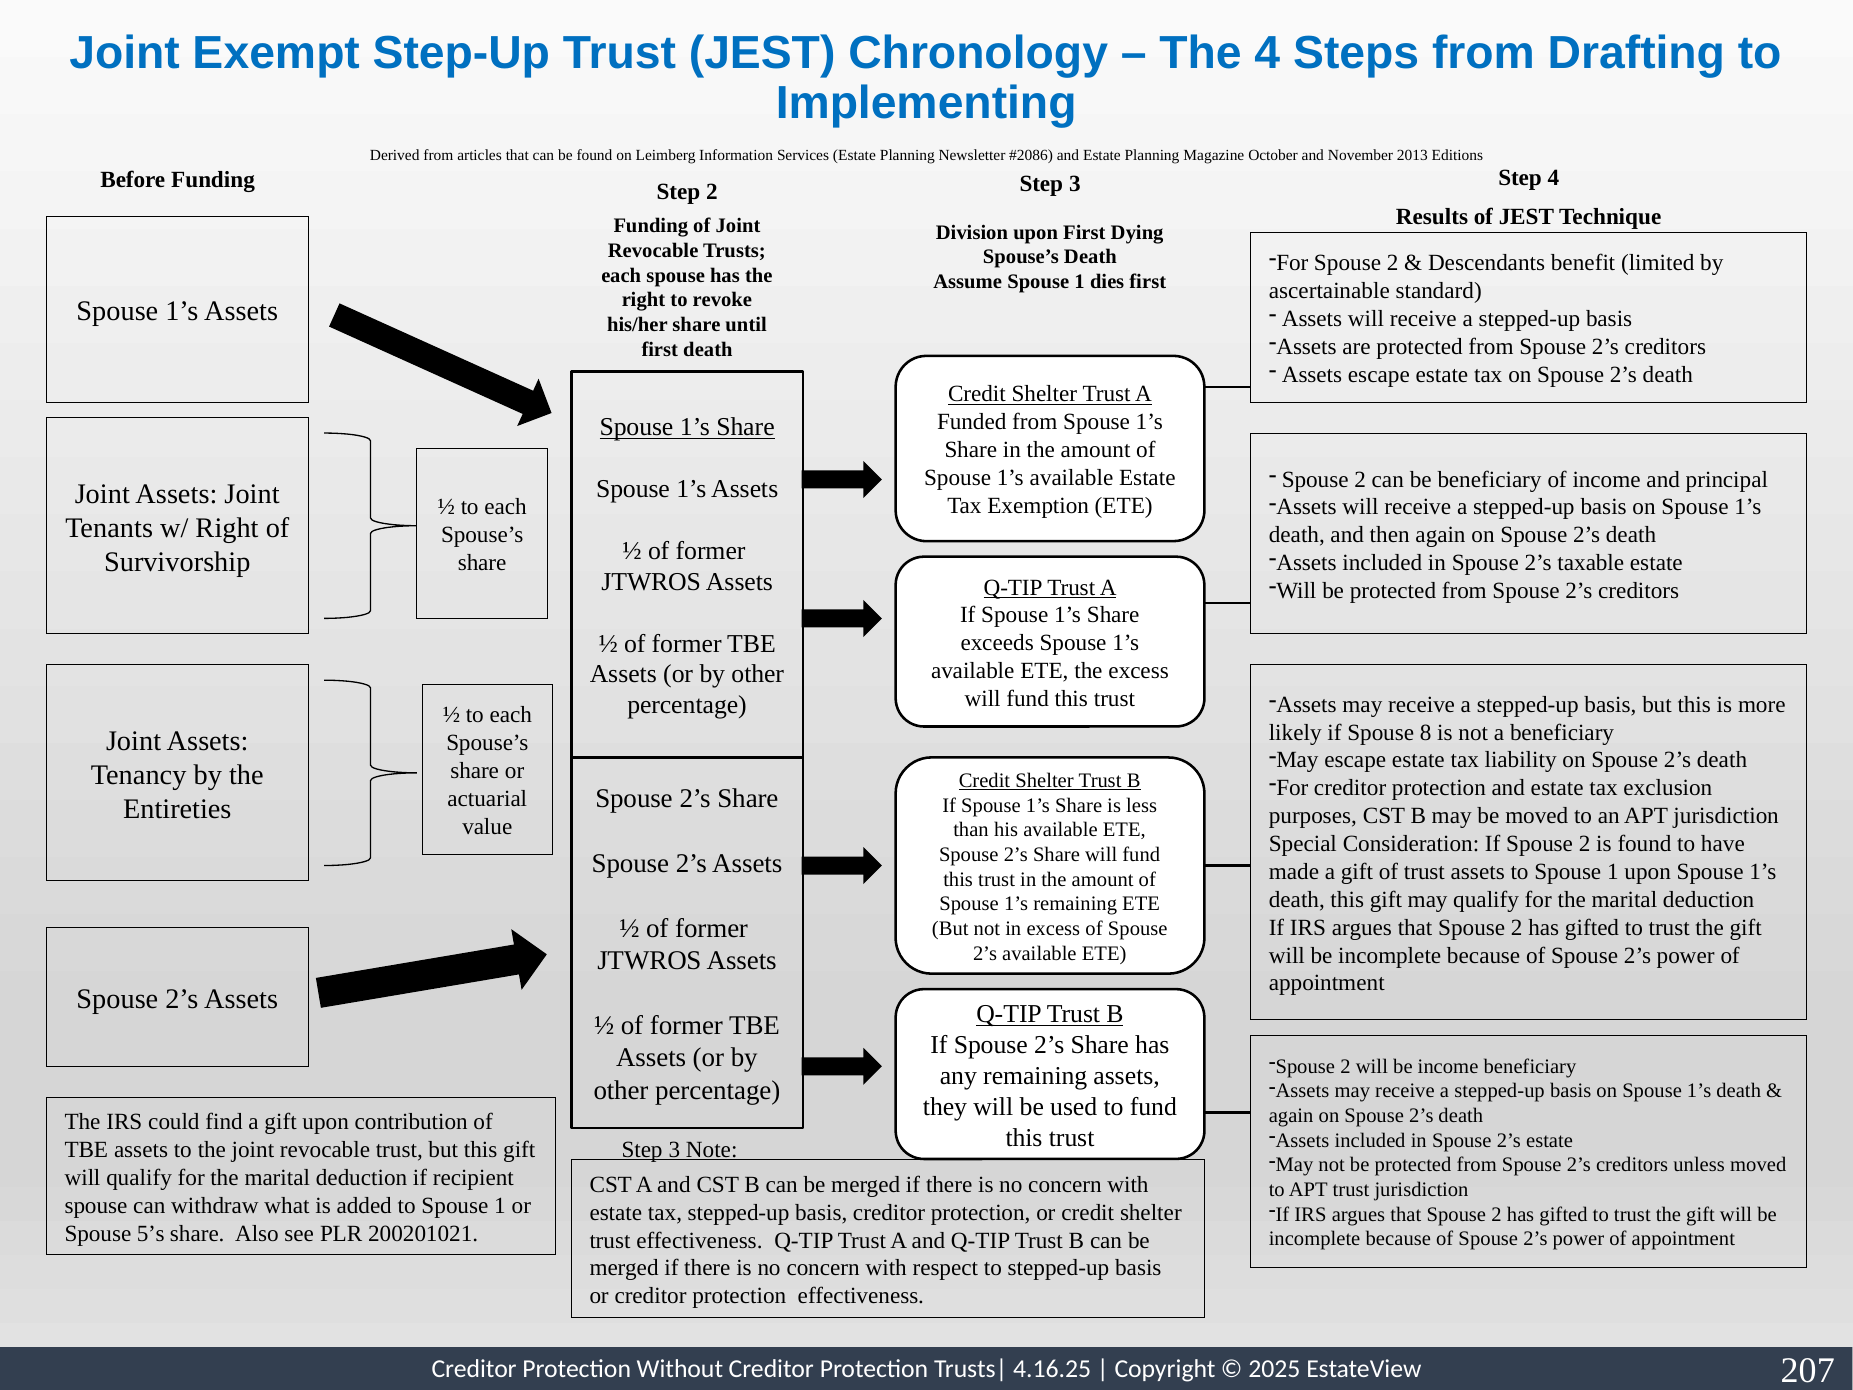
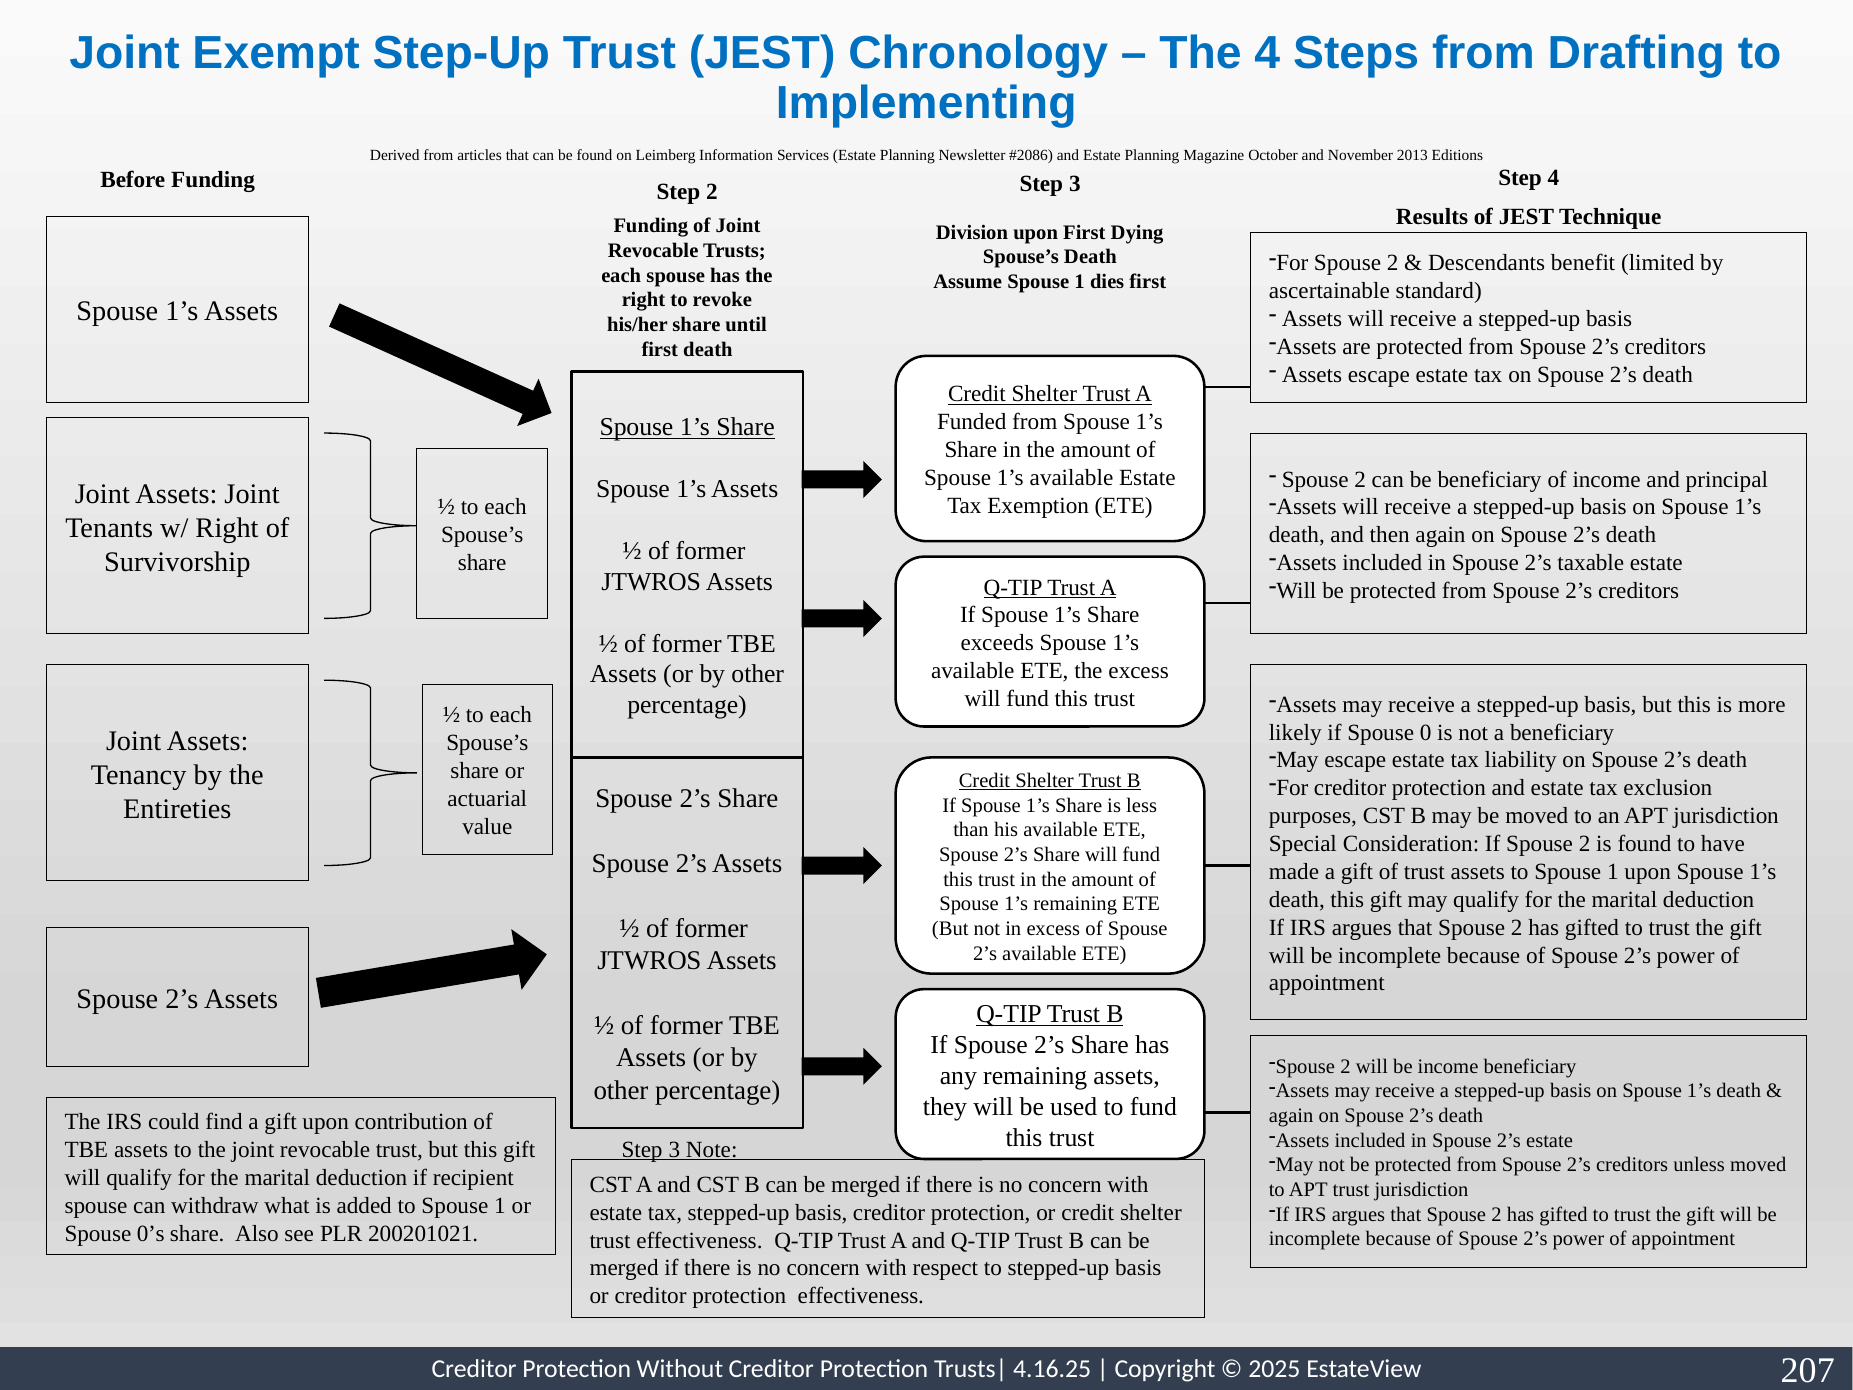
8: 8 -> 0 (1426, 732)
5’s: 5’s -> 0’s (151, 1233)
